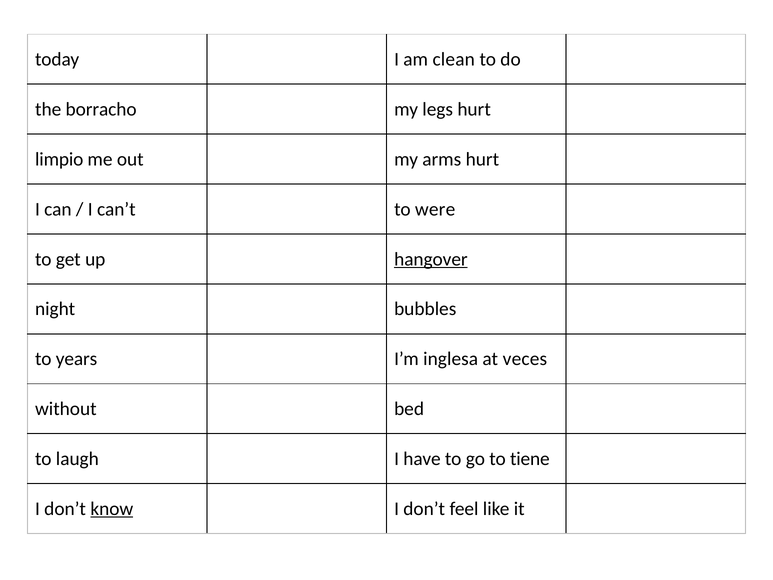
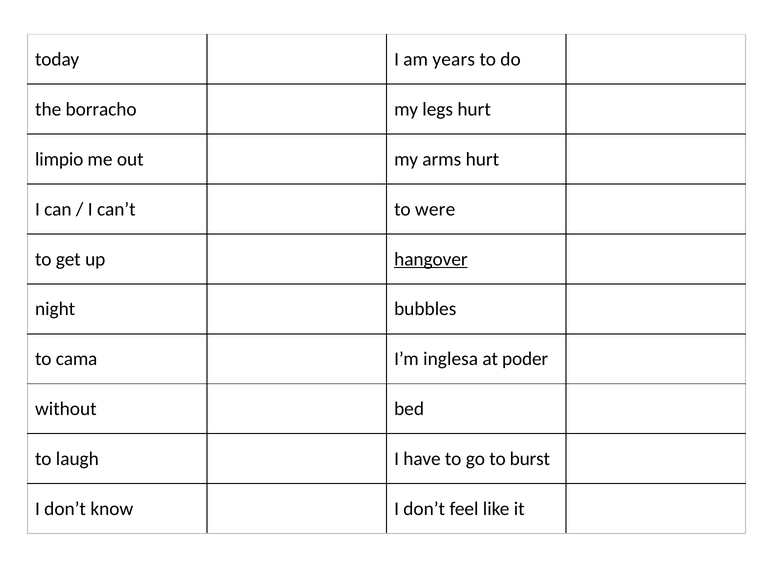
clean: clean -> years (454, 59)
years: years -> cama (77, 359)
veces: veces -> poder (525, 359)
tiene: tiene -> burst (530, 459)
know underline: present -> none (112, 509)
